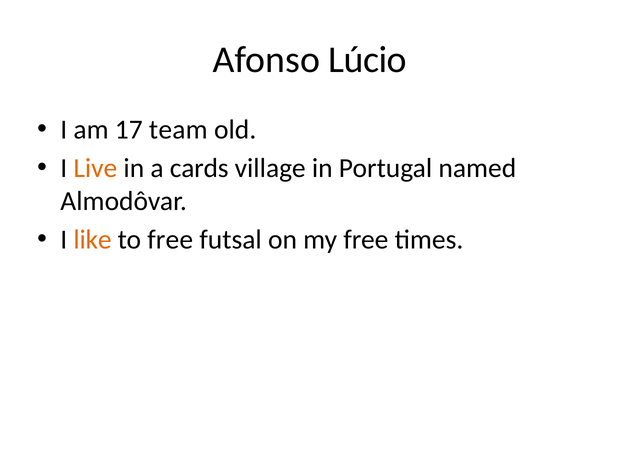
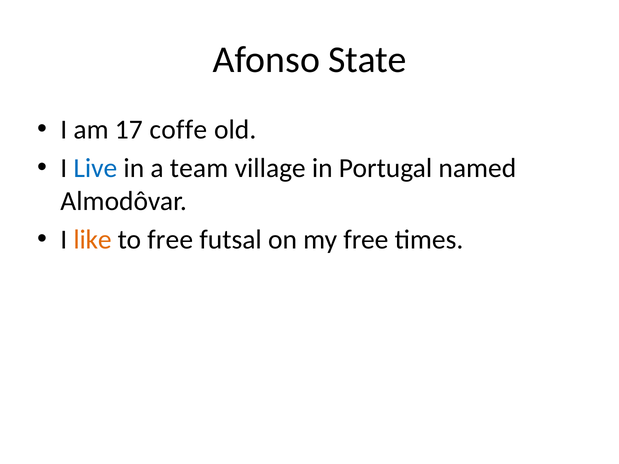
Lúcio: Lúcio -> State (367, 60)
team: team -> coffe (178, 130)
Live colour: orange -> blue (95, 168)
cards: cards -> team (199, 168)
